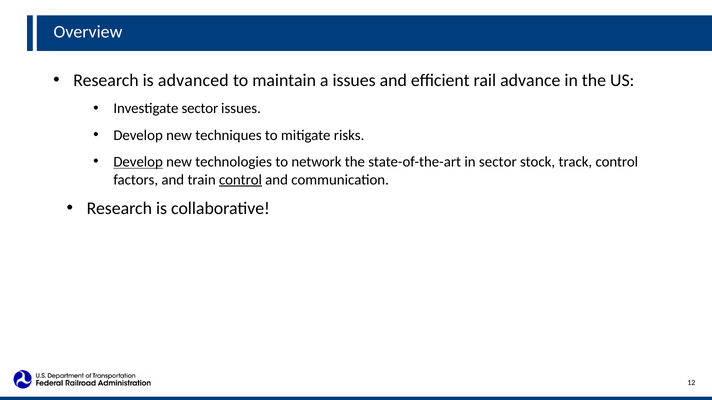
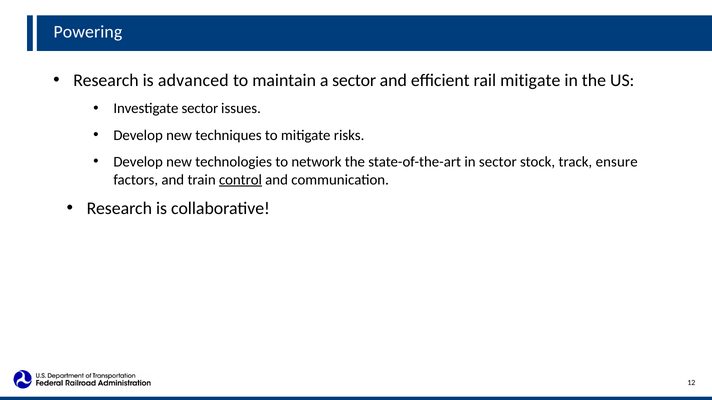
Overview: Overview -> Powering (88, 32)
a issues: issues -> sector (354, 80)
rail advance: advance -> mitigate (530, 80)
Develop underline: present -> none (138, 162)
track control: control -> ensure (617, 162)
